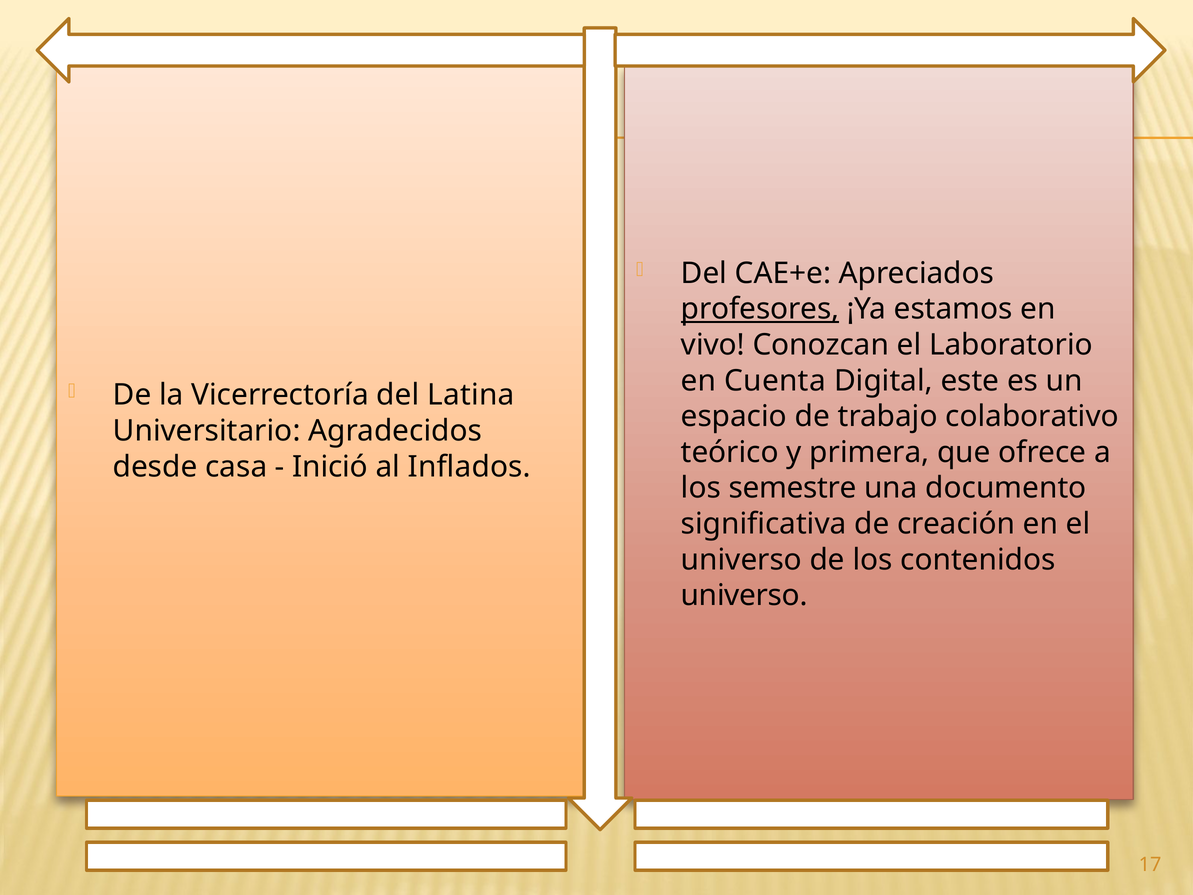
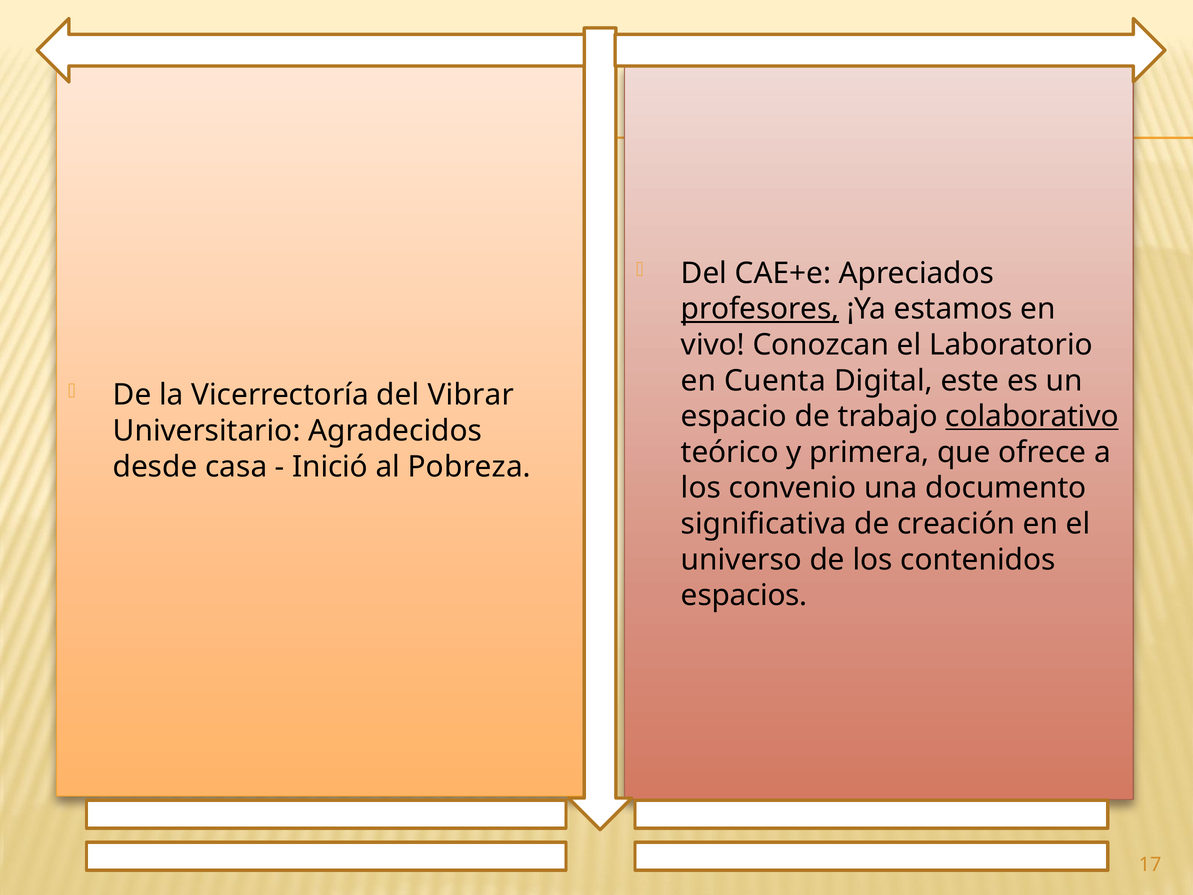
Latina: Latina -> Vibrar (471, 395)
colaborativo underline: none -> present (1032, 416)
Inflados: Inflados -> Pobreza (469, 467)
semestre: semestre -> convenio (792, 488)
universo: universo -> espacios (744, 595)
